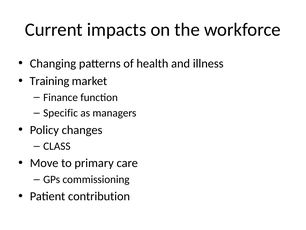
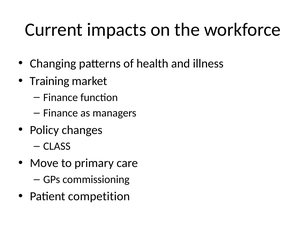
Specific: Specific -> Finance (61, 113)
contribution: contribution -> competition (99, 196)
